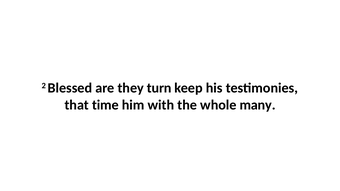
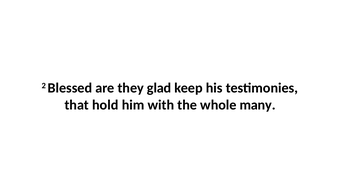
turn: turn -> glad (159, 88)
time: time -> hold (105, 105)
